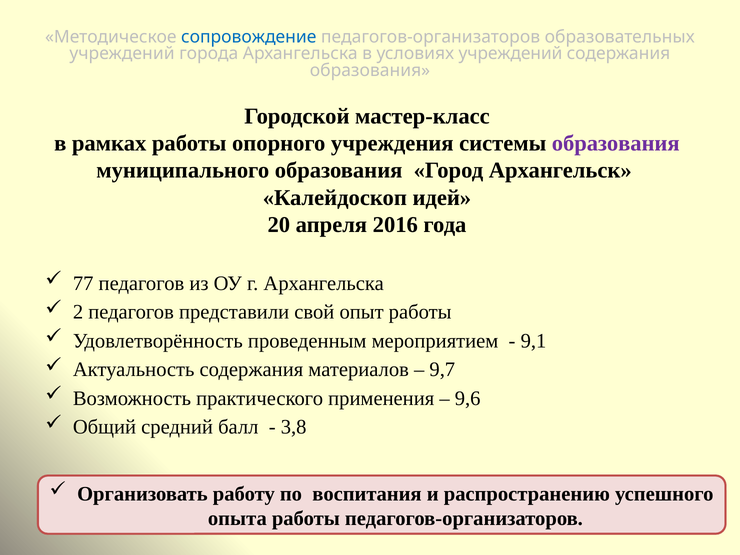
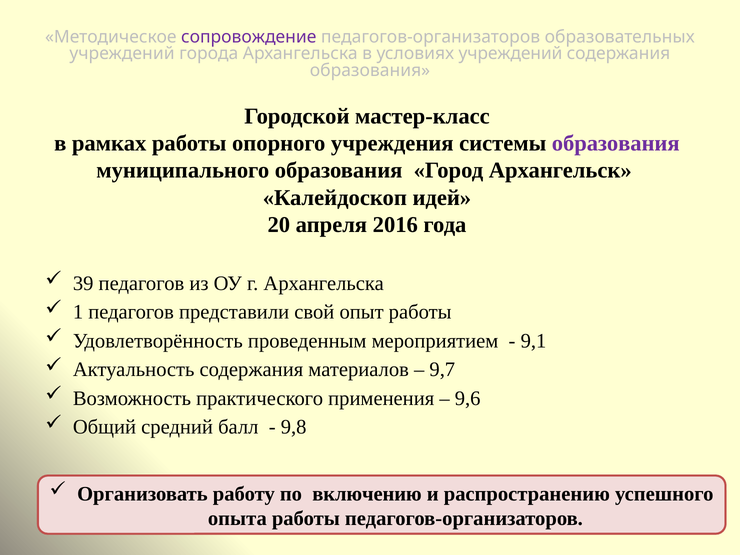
сопровождение colour: blue -> purple (249, 37)
77: 77 -> 39 (83, 283)
2: 2 -> 1 (78, 312)
3,8: 3,8 -> 9,8 (294, 427)
воспитания: воспитания -> включению (367, 494)
